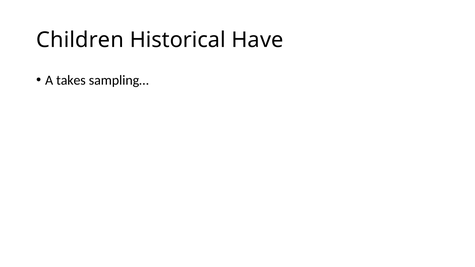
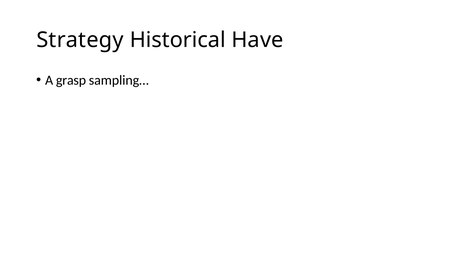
Children: Children -> Strategy (80, 40)
takes: takes -> grasp (71, 80)
